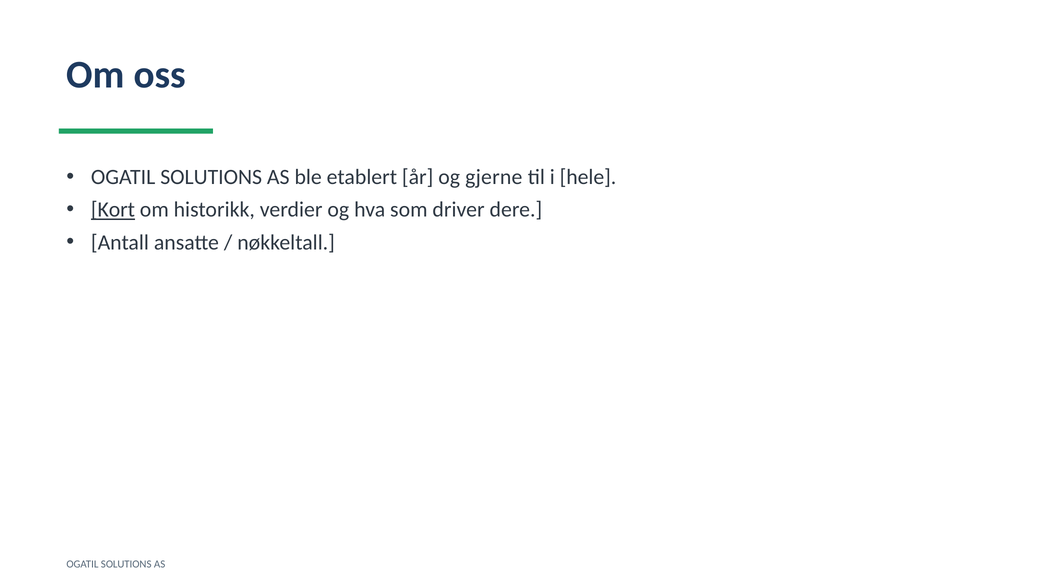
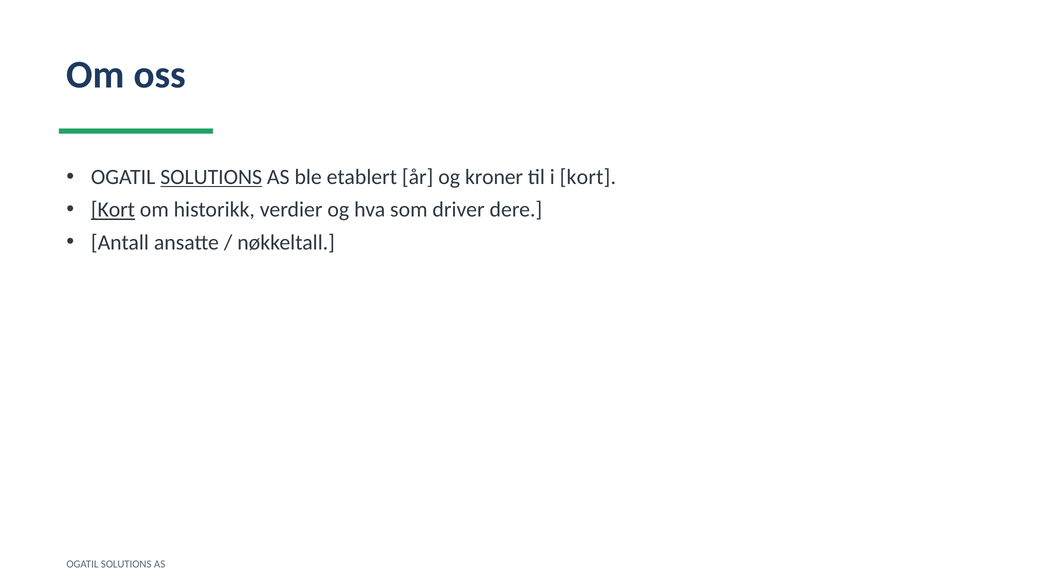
SOLUTIONS underline: none -> present (211, 177)
gjerne: gjerne -> kroner (494, 177)
i hele: hele -> kort (588, 177)
